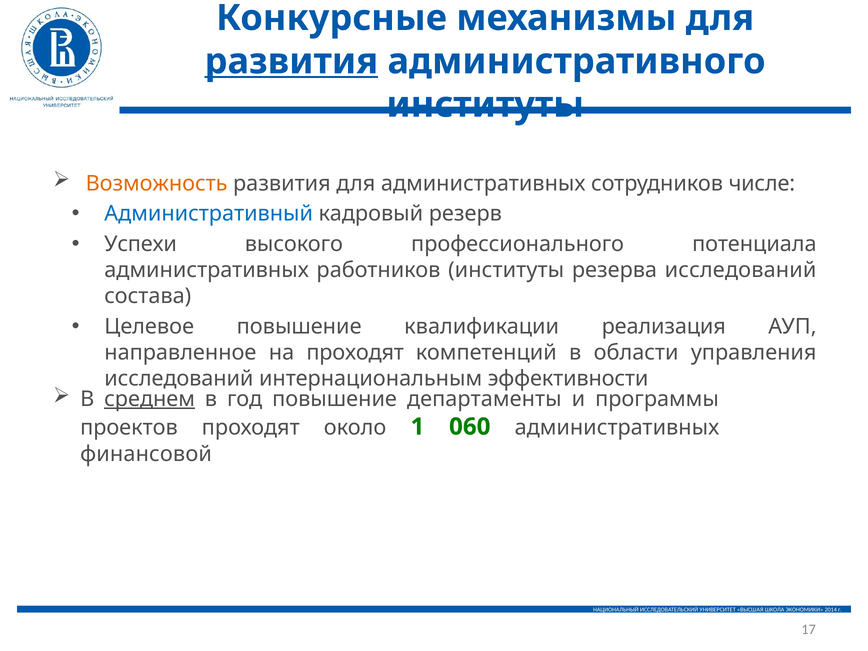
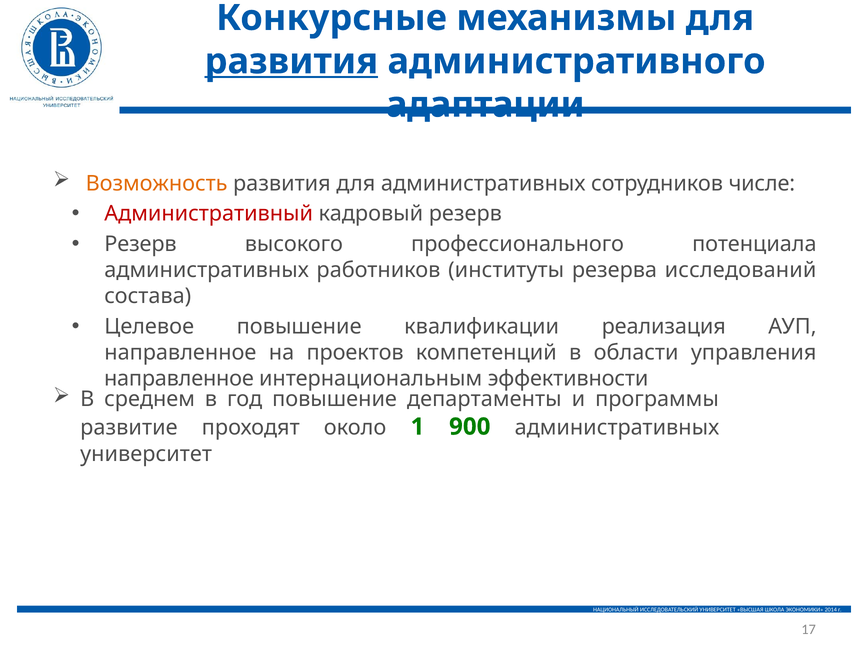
институты: институты -> адаптации (485, 105)
Административный colour: blue -> red (209, 214)
Успехи: Успехи -> Резерв (141, 244)
на проходят: проходят -> проектов (355, 353)
исследований: исследований -> направленное (179, 379)
среднем underline: present -> none (150, 399)
проектов: проектов -> развитие (129, 427)
060: 060 -> 900 (470, 427)
финансовой: финансовой -> университет (146, 454)
